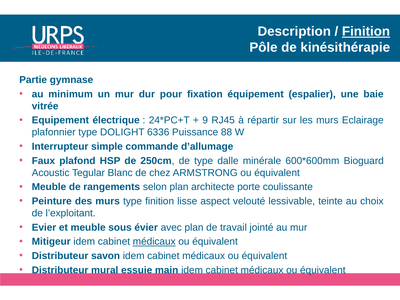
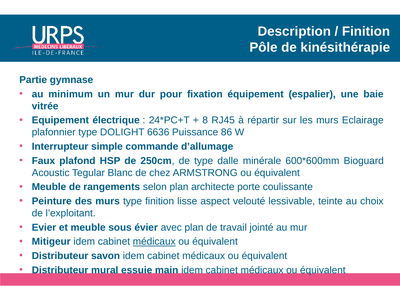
Finition underline: present -> none (366, 31)
9: 9 -> 8 (205, 120)
6336: 6336 -> 6636 (158, 132)
88: 88 -> 86 (227, 132)
